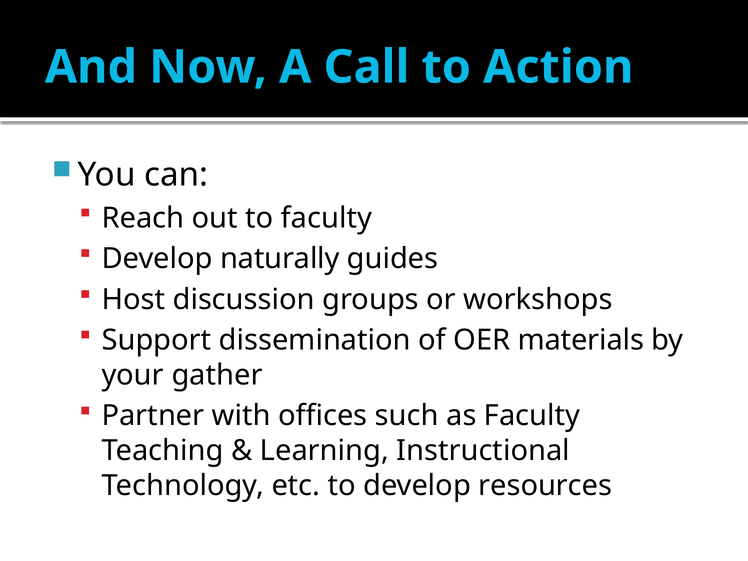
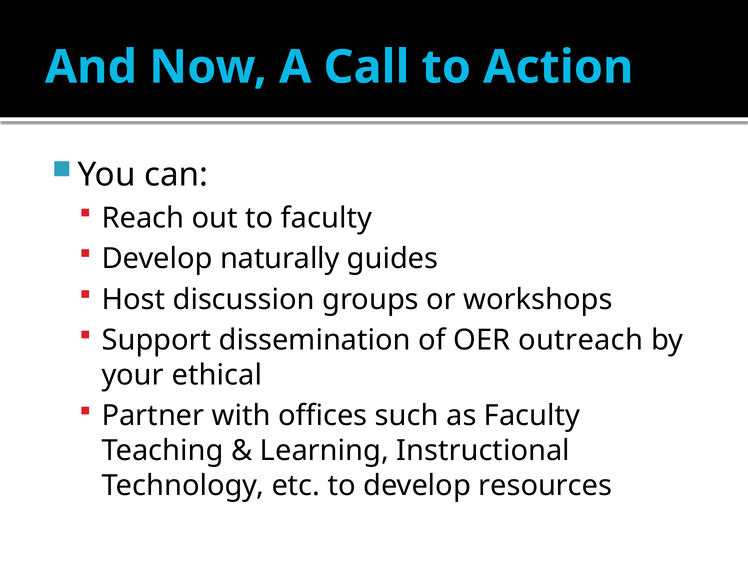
materials: materials -> outreach (581, 340)
gather: gather -> ethical (217, 375)
